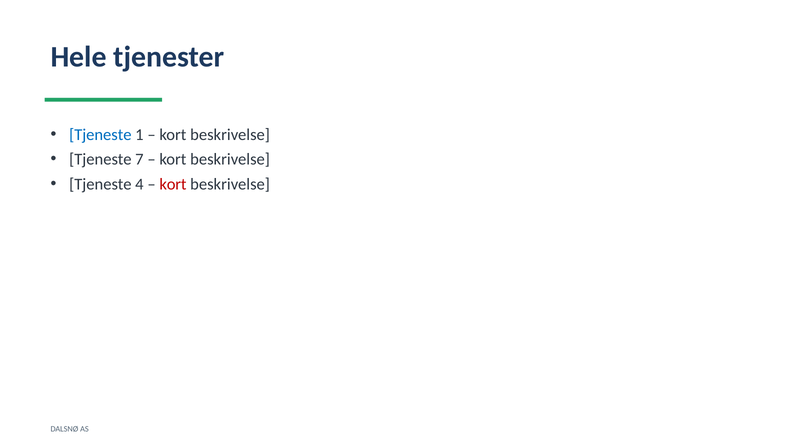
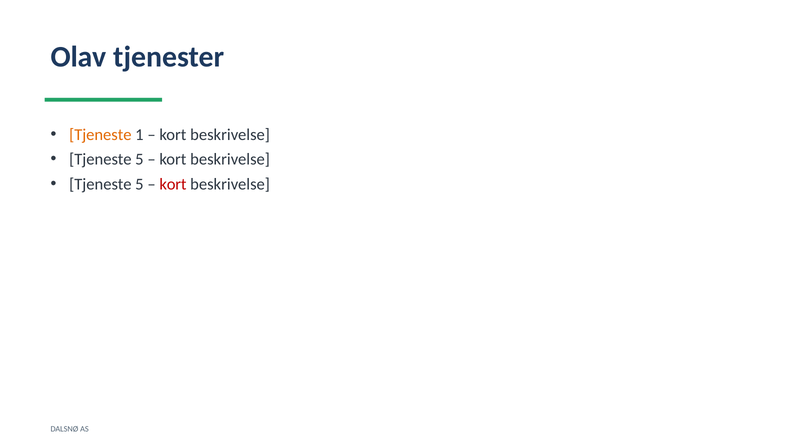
Hele: Hele -> Olav (79, 57)
Tjeneste colour: blue -> orange (100, 135)
7: 7 -> 5 (139, 160)
4: 4 -> 5 (139, 184)
